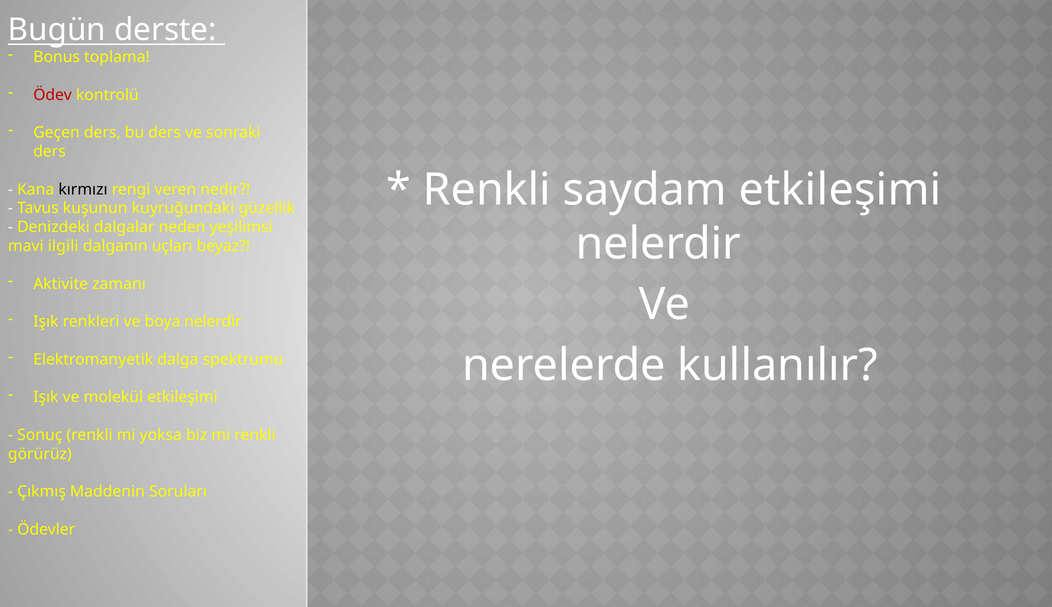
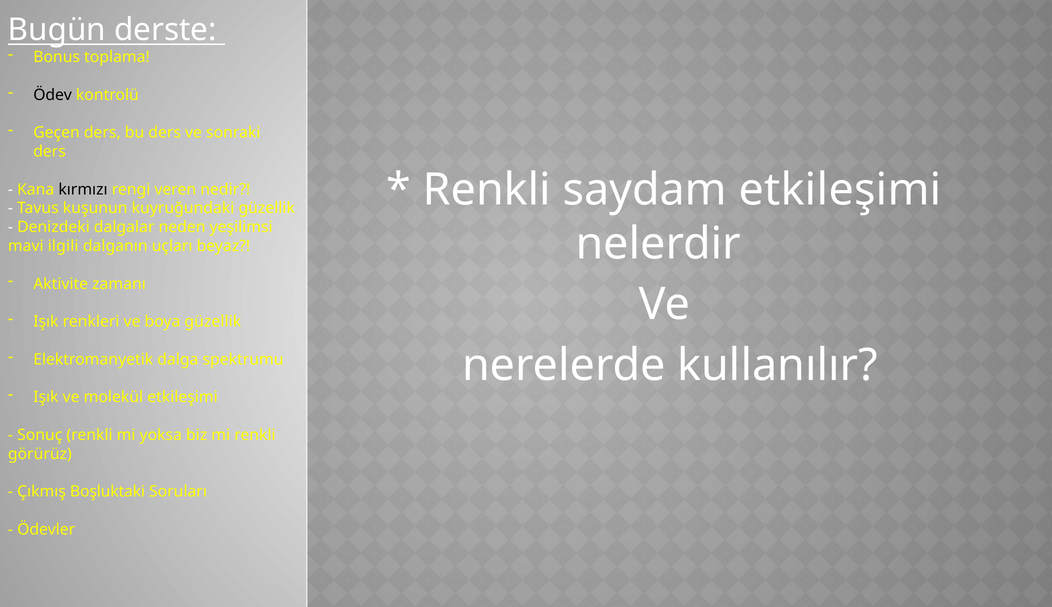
Ödev colour: red -> black (53, 95)
boya nelerdir: nelerdir -> güzellik (213, 322)
Maddenin: Maddenin -> Boşluktaki (108, 492)
